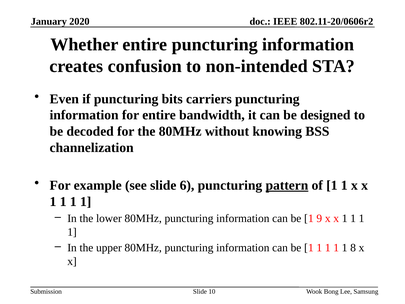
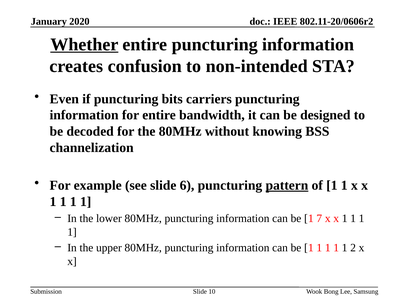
Whether underline: none -> present (84, 44)
9: 9 -> 7 (319, 218)
8: 8 -> 2 (353, 248)
